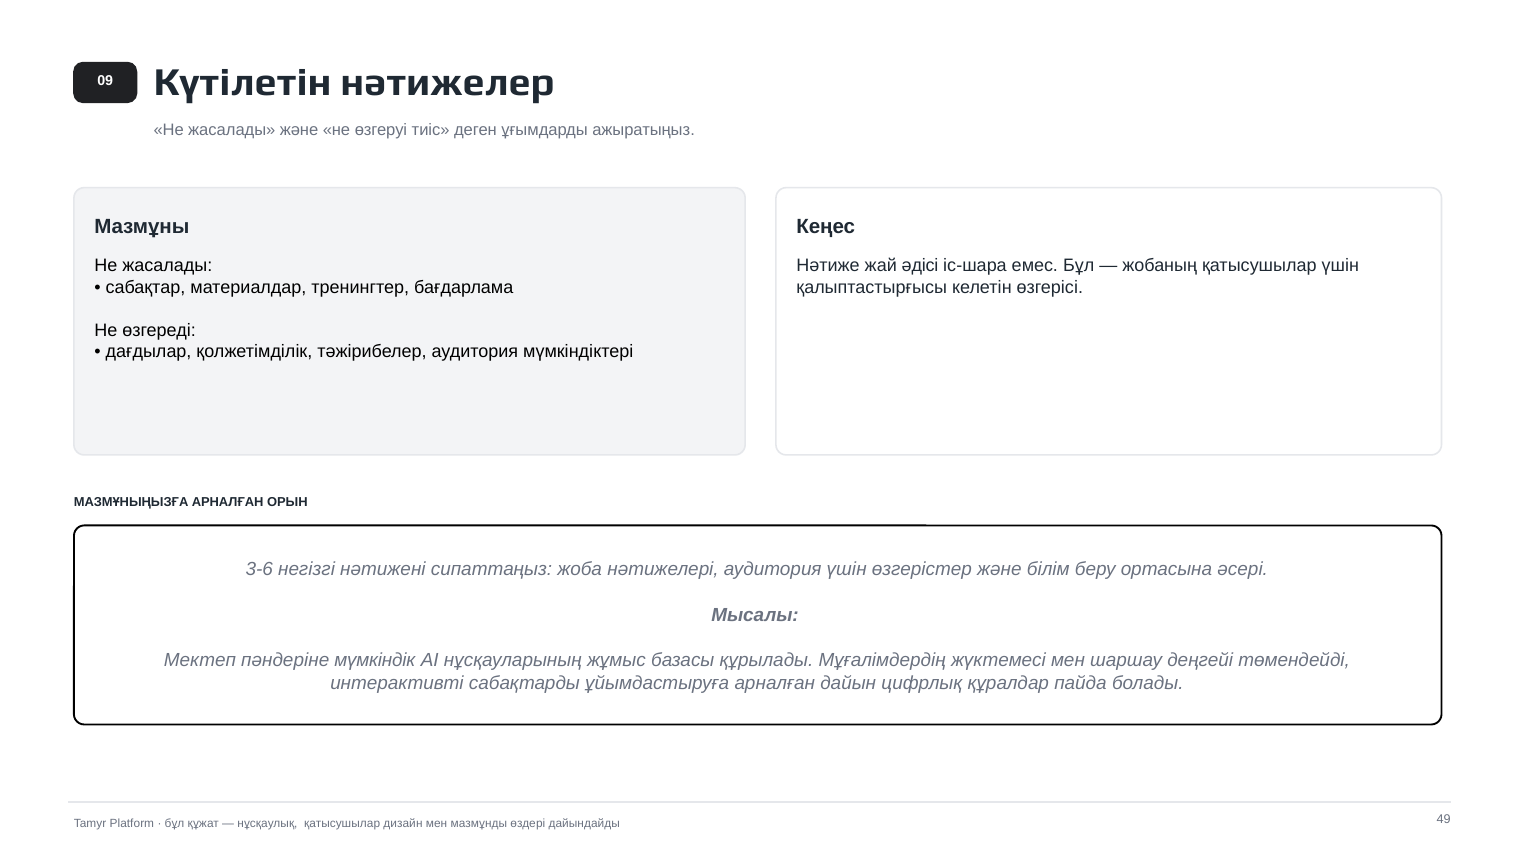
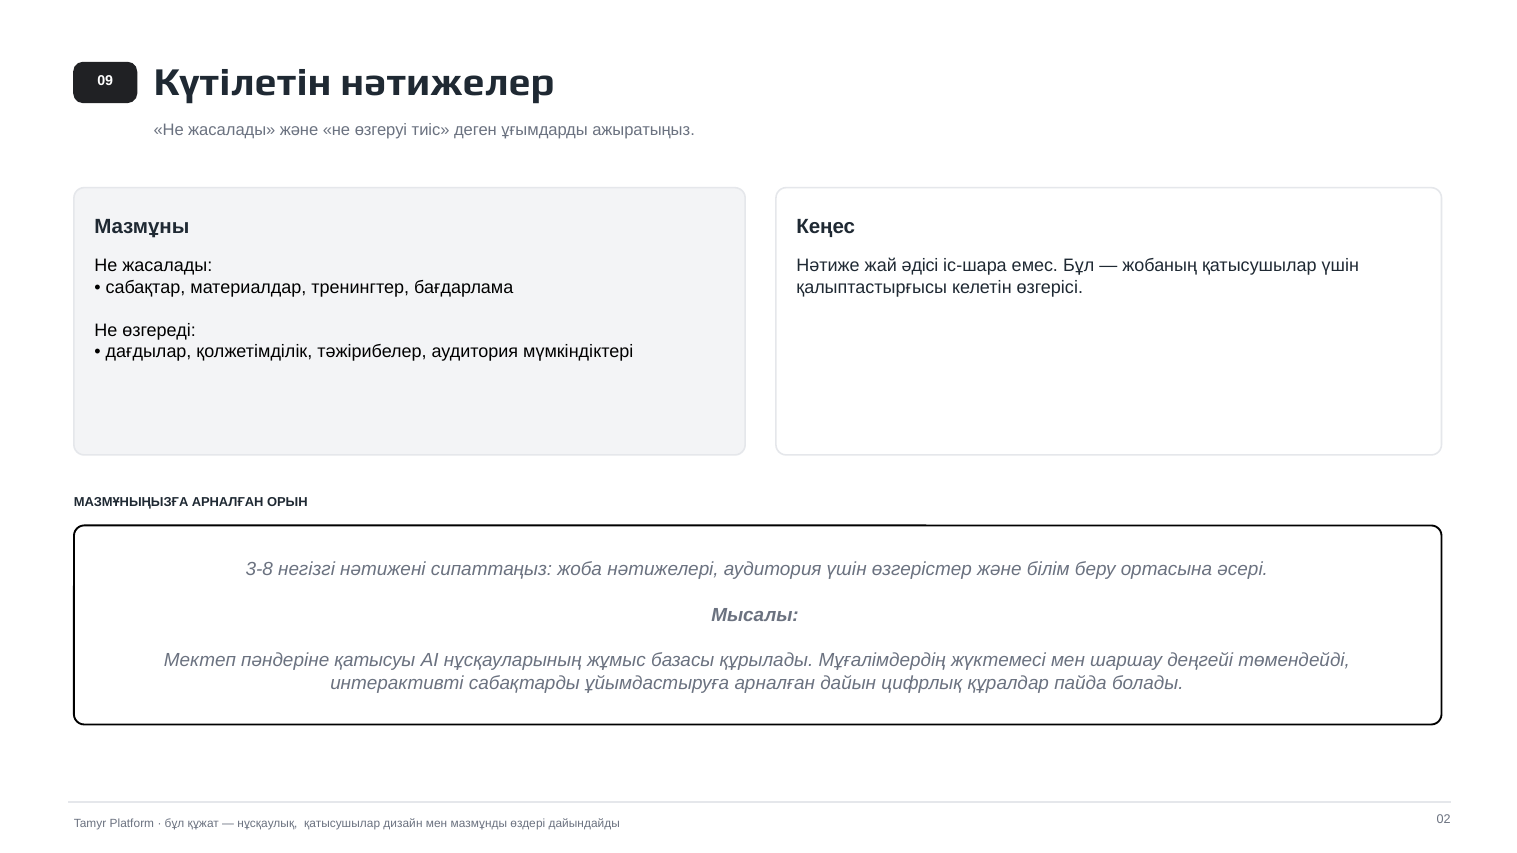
3-6: 3-6 -> 3-8 (259, 570)
мүмкіндік: мүмкіндік -> қатысуы (375, 661)
49: 49 -> 02 (1444, 820)
